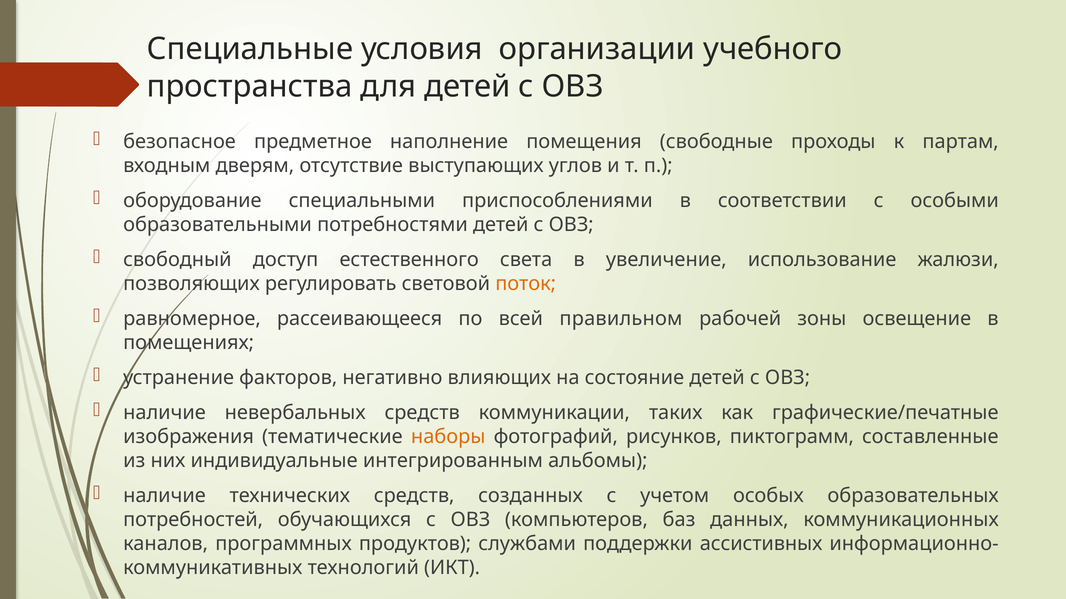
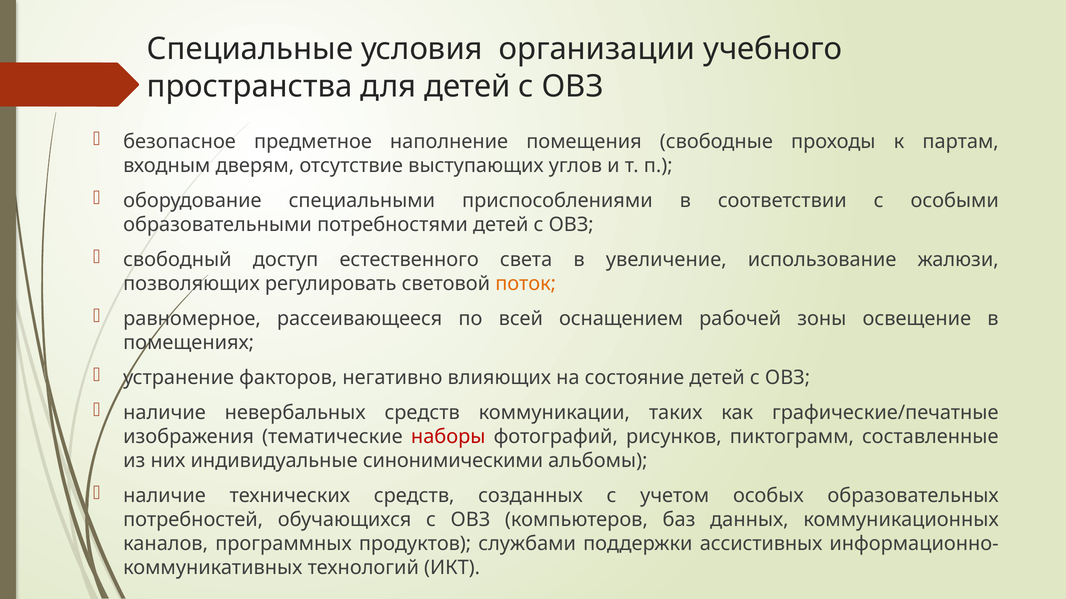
правильном: правильном -> оснащением (621, 319)
наборы colour: orange -> red (448, 437)
интегрированным: интегрированным -> синонимическими (453, 461)
